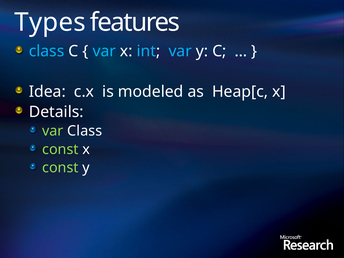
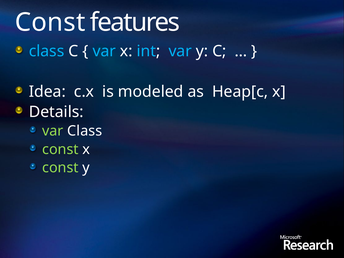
Types: Types -> Const (50, 22)
